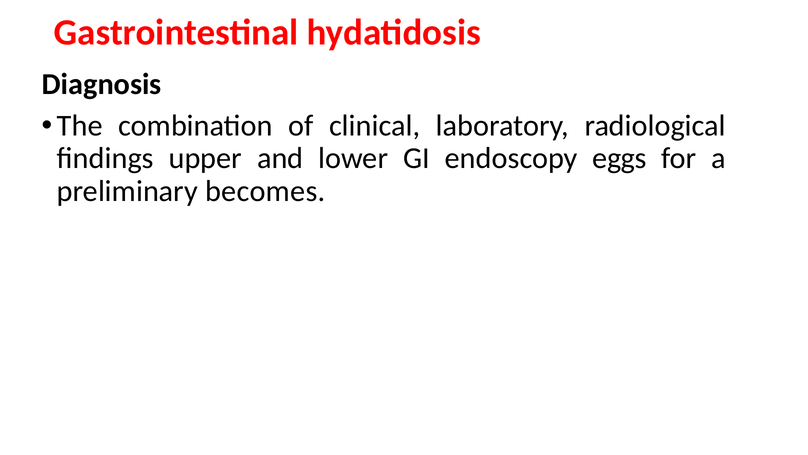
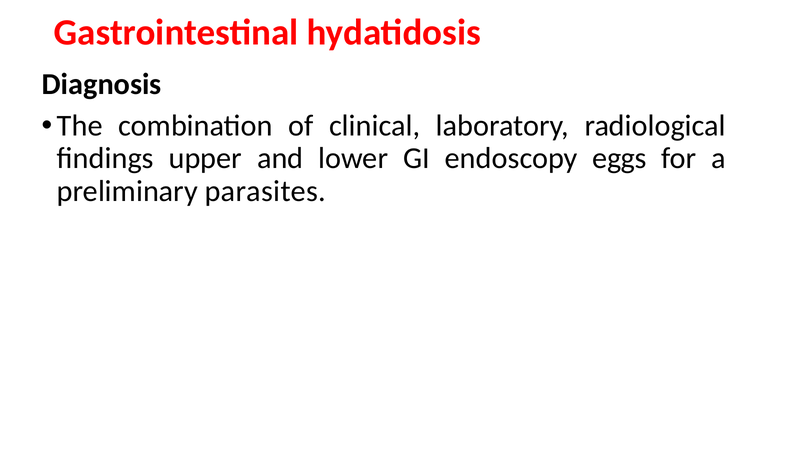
becomes: becomes -> parasites (265, 191)
